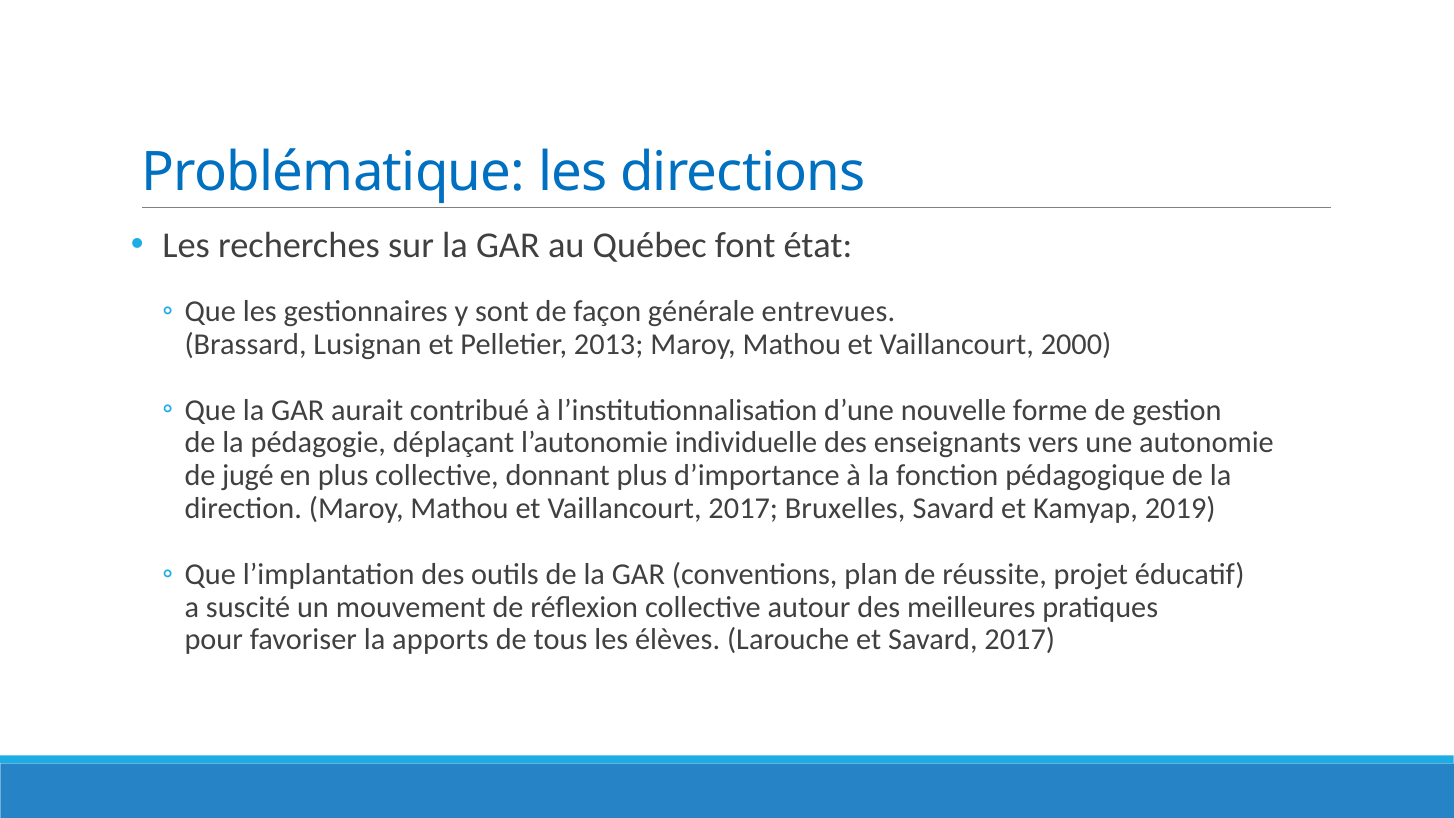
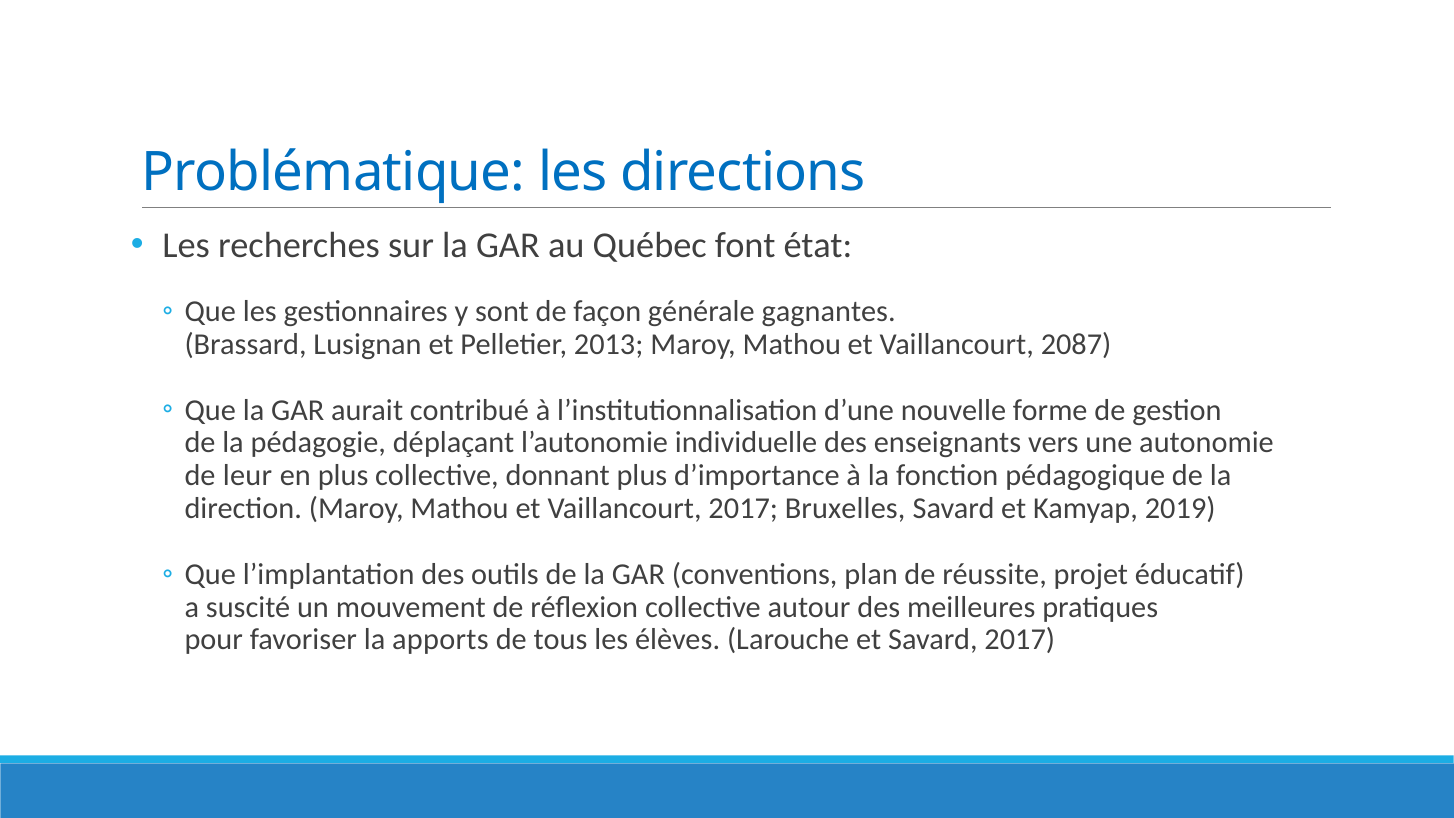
entrevues: entrevues -> gagnantes (829, 311)
2000: 2000 -> 2087 (1076, 344)
jugé: jugé -> leur (248, 476)
